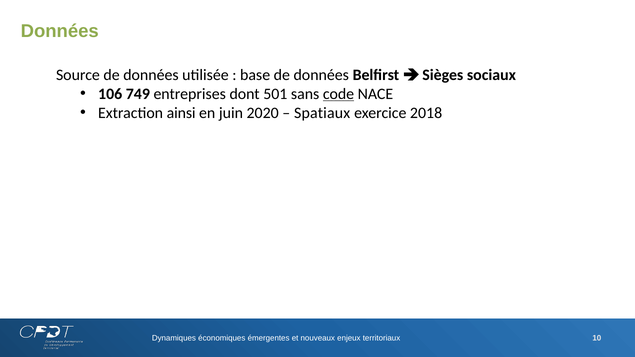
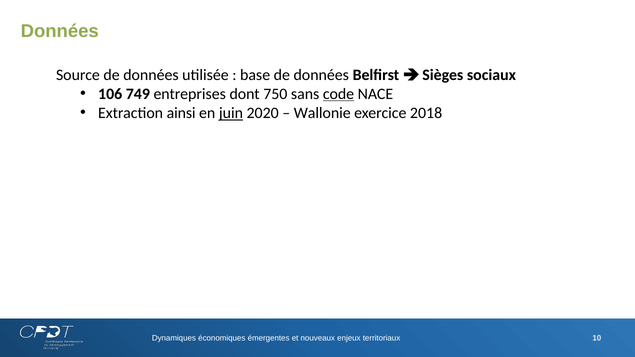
501: 501 -> 750 (275, 94)
juin underline: none -> present (231, 113)
Spatiaux: Spatiaux -> Wallonie (322, 113)
